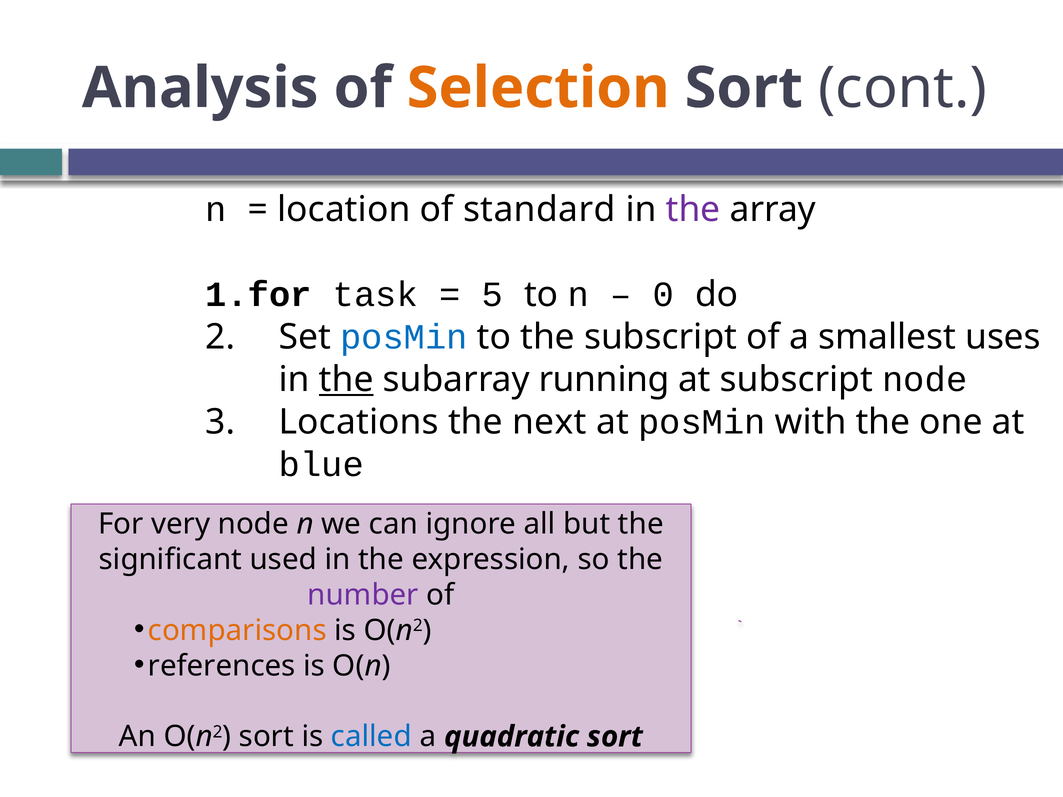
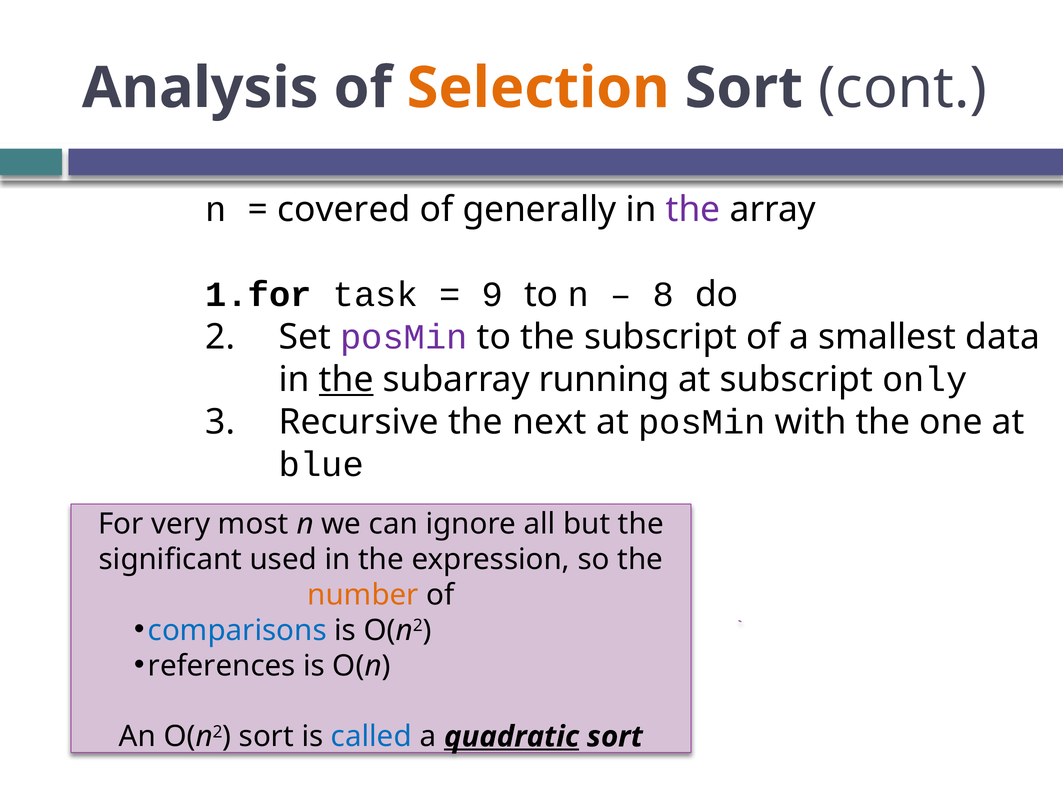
location: location -> covered (344, 210)
standard: standard -> generally (539, 210)
5: 5 -> 9 (492, 295)
0: 0 -> 8 (663, 295)
posMin colour: blue -> purple (404, 337)
uses: uses -> data (1003, 337)
subscript node: node -> only (925, 380)
Locations: Locations -> Recursive (359, 422)
very node: node -> most (253, 524)
number colour: purple -> orange (363, 595)
comparisons colour: orange -> blue (237, 631)
quadratic underline: none -> present (512, 737)
